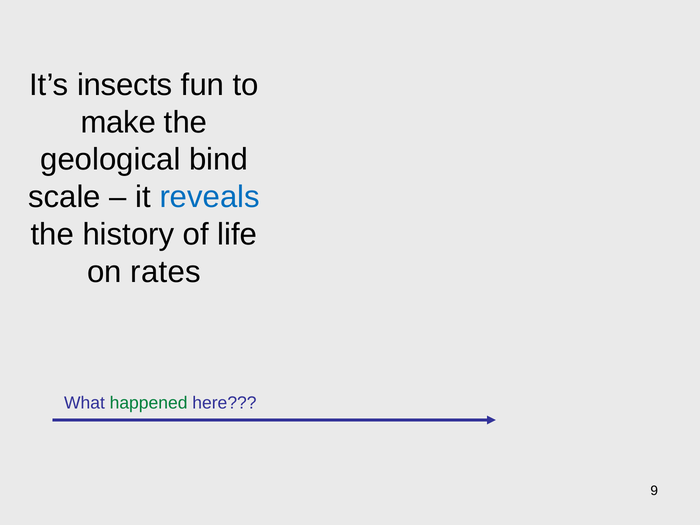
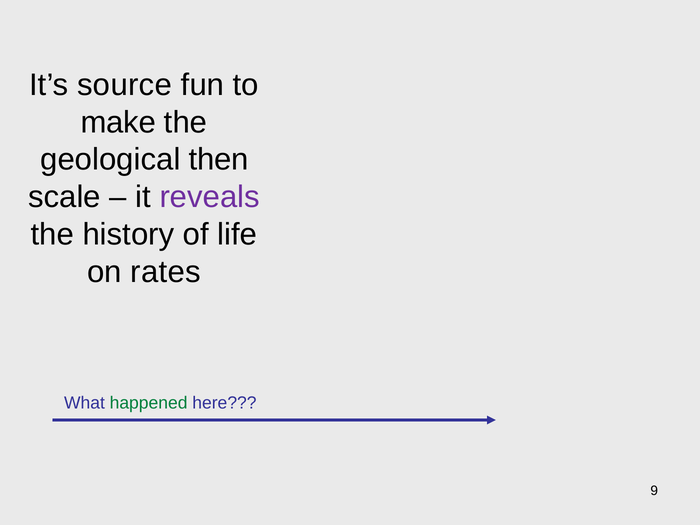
insects: insects -> source (125, 85)
bind: bind -> then (219, 160)
reveals colour: blue -> purple (210, 197)
